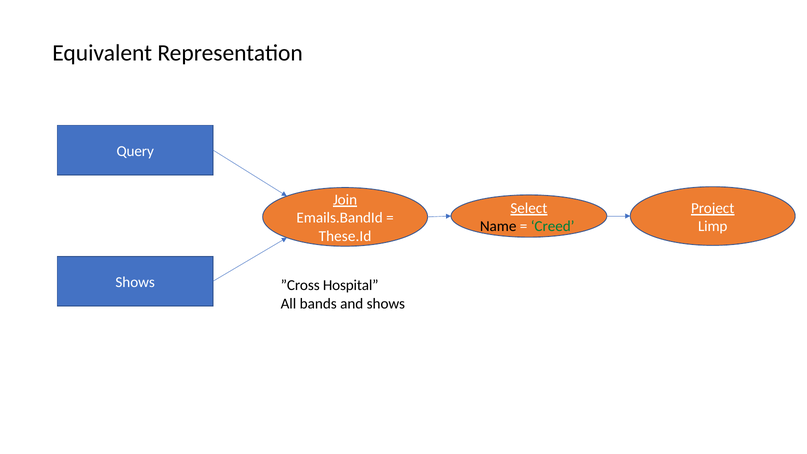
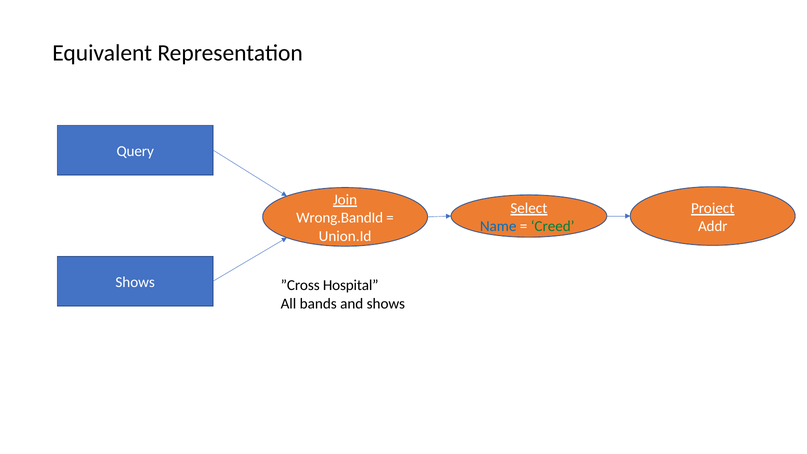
Emails.BandId: Emails.BandId -> Wrong.BandId (340, 218)
Name colour: black -> blue (498, 226)
Limp: Limp -> Addr (713, 226)
These.Id: These.Id -> Union.Id (345, 236)
